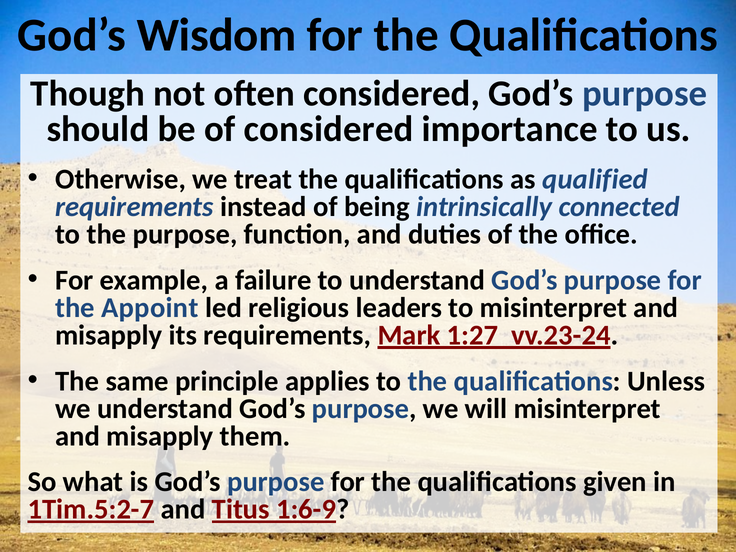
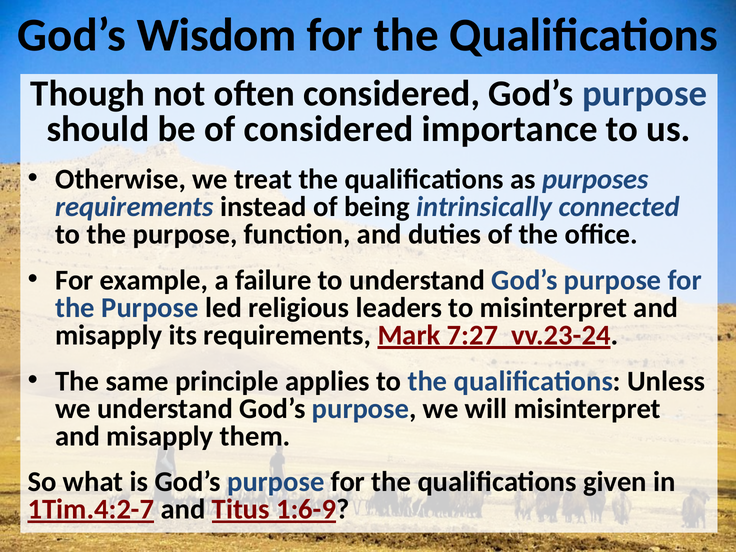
qualified: qualified -> purposes (595, 179)
Appoint: Appoint -> Purpose (150, 308)
1:27: 1:27 -> 7:27 (473, 335)
1Tim.5:2-7: 1Tim.5:2-7 -> 1Tim.4:2-7 (91, 509)
